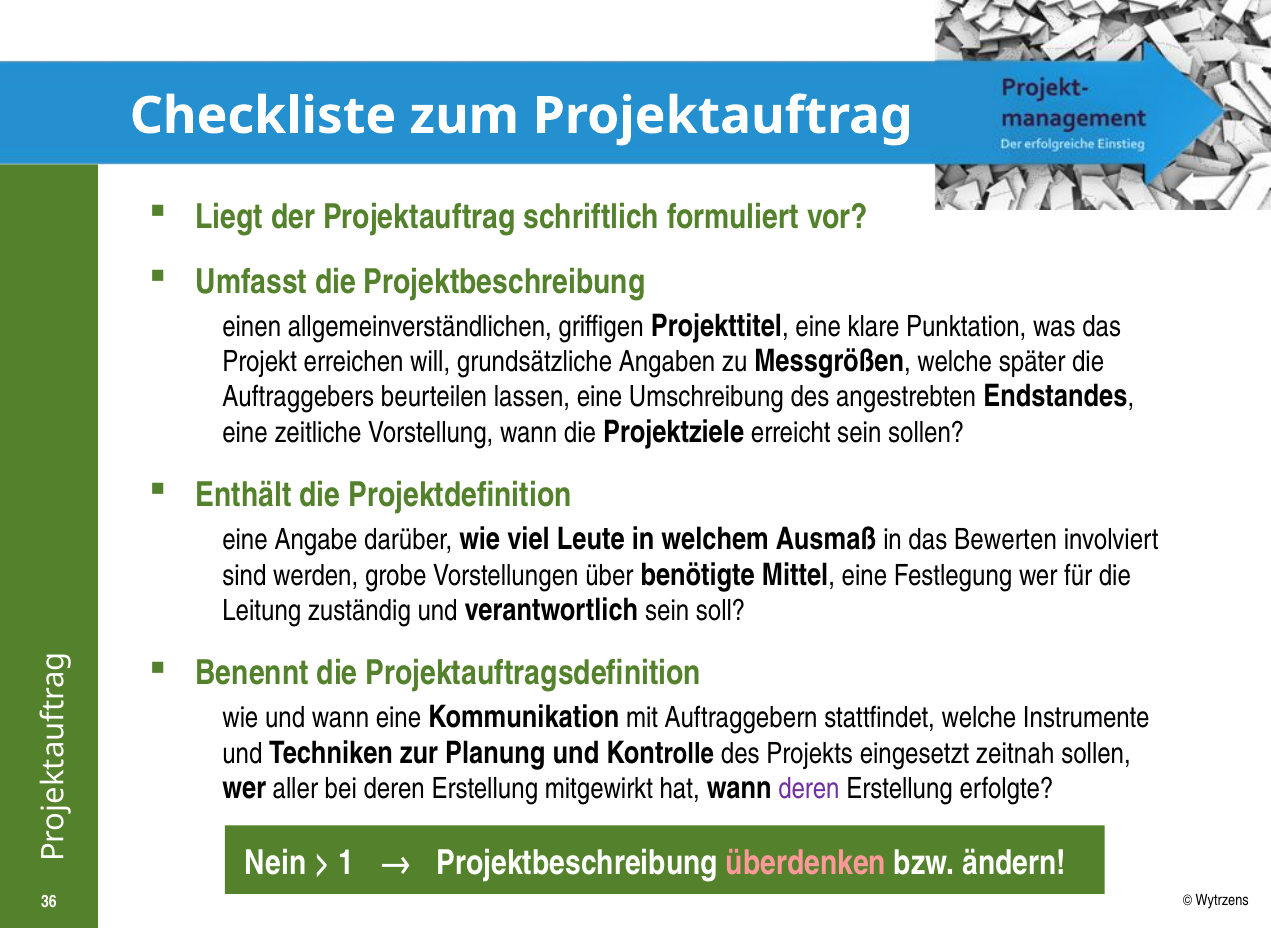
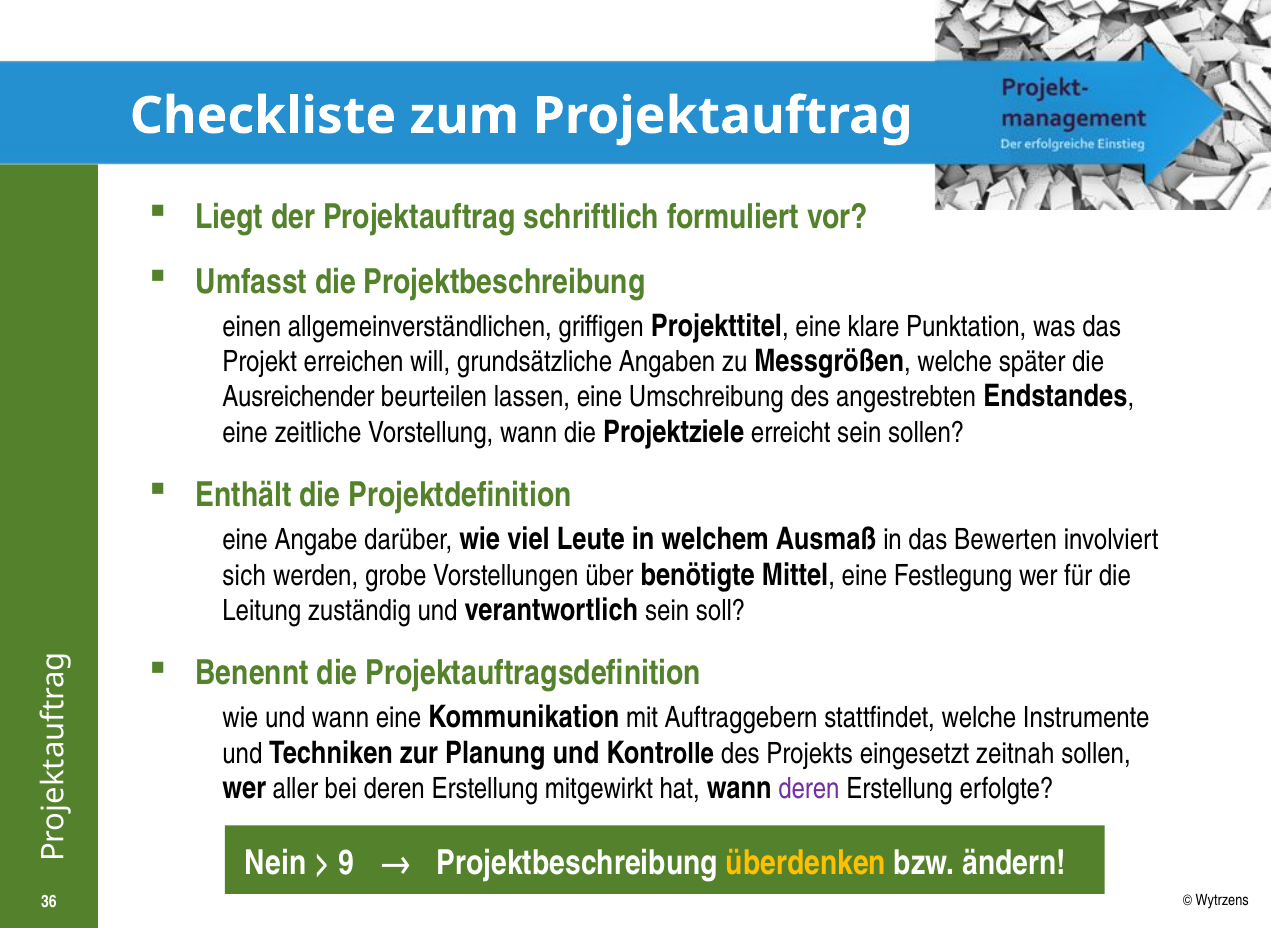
Auftraggebers: Auftraggebers -> Ausreichender (298, 398)
sind: sind -> sich (244, 576)
1: 1 -> 9 (347, 864)
überdenken colour: pink -> yellow (806, 864)
